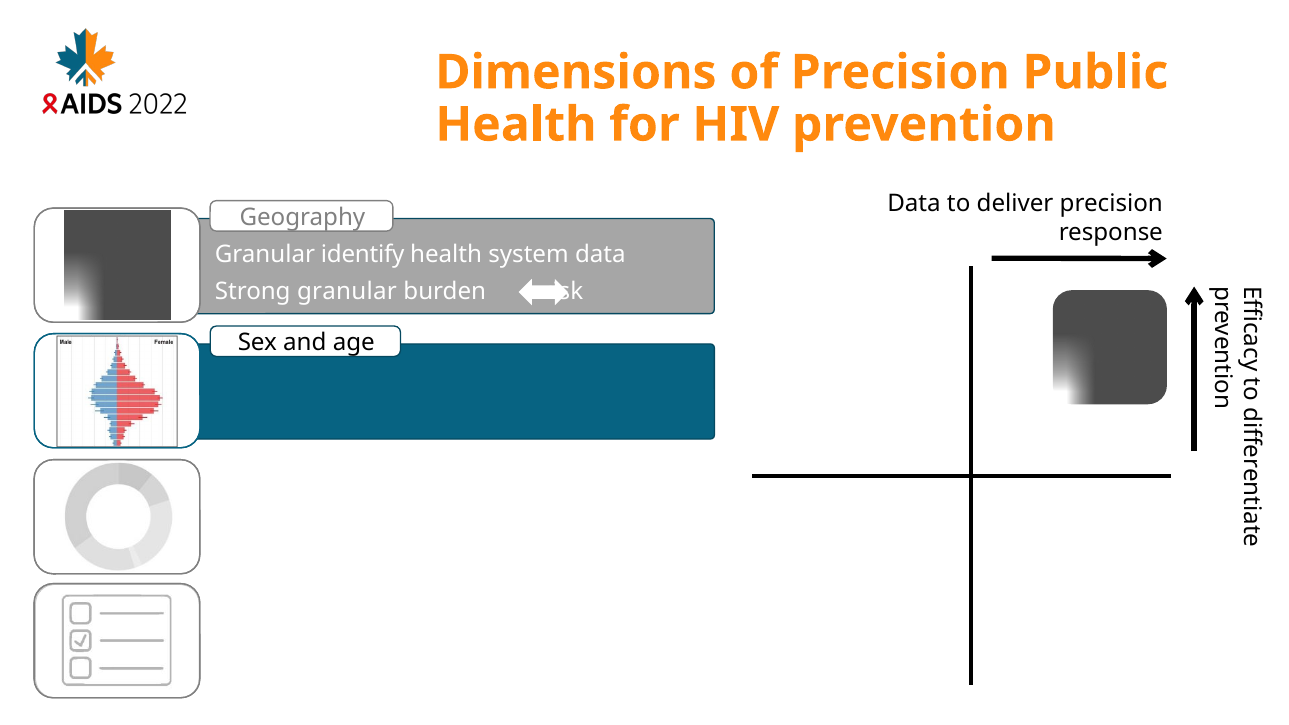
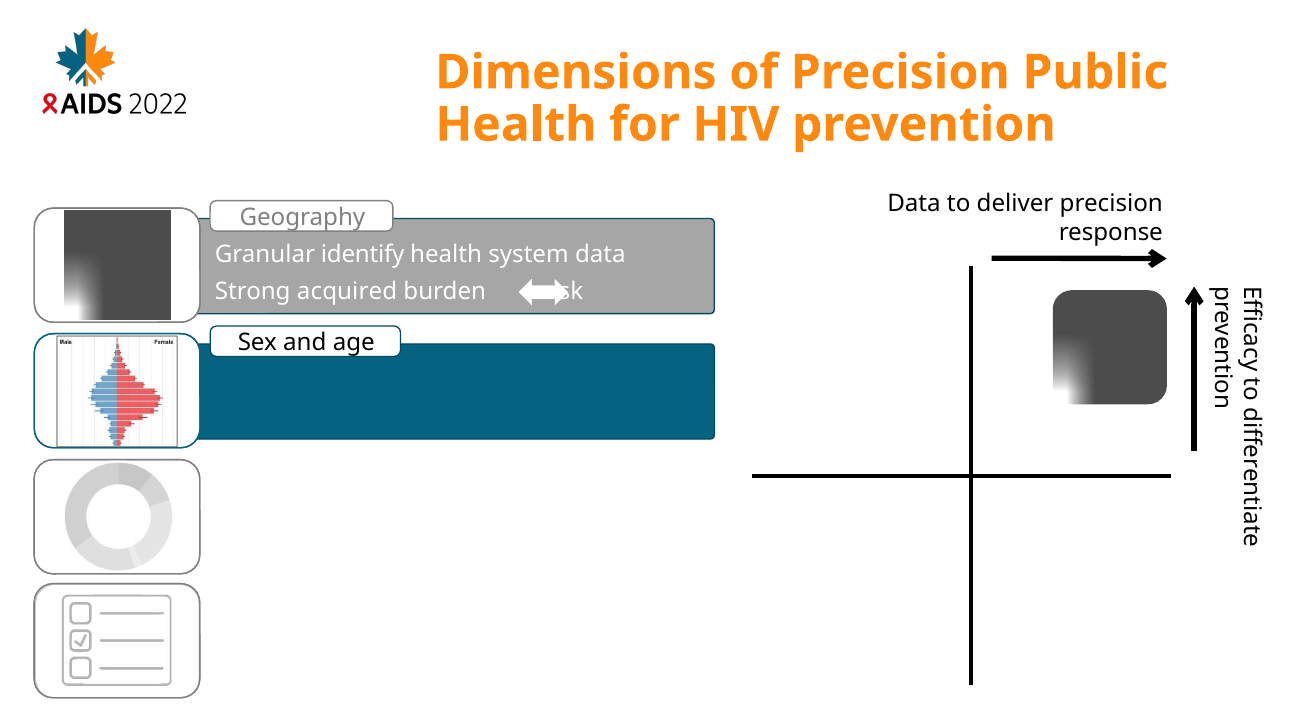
Strong granular: granular -> acquired (347, 292)
